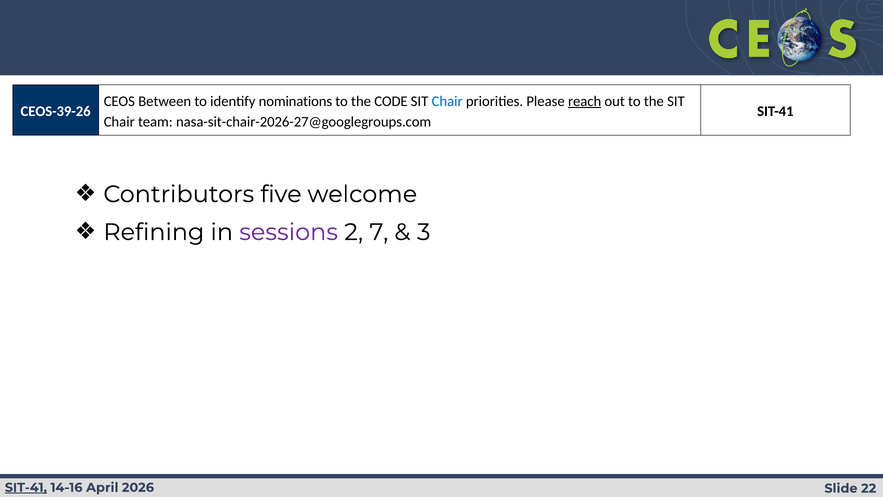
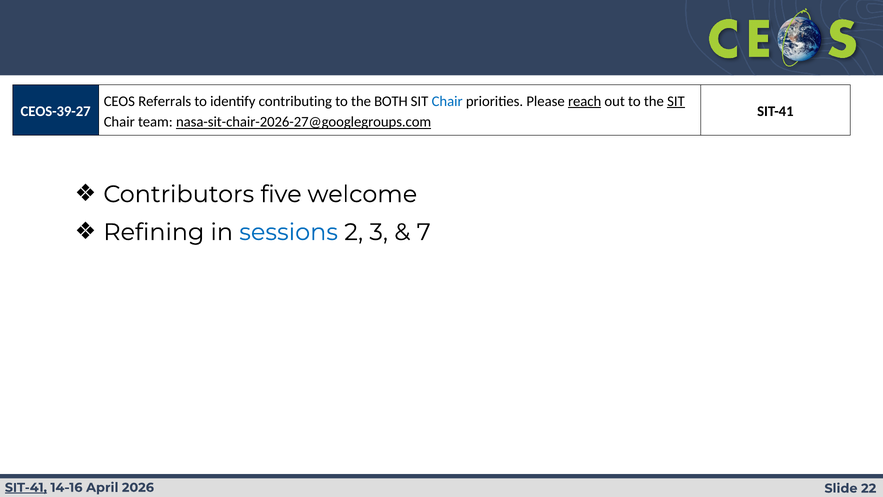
Between: Between -> Referrals (165, 101)
nominations: nominations -> contributing (295, 101)
CODE: CODE -> BOTH (391, 101)
SIT underline: none -> present (676, 101)
CEOS-39-26: CEOS-39-26 -> CEOS-39-27 (56, 111)
nasa-sit-chair-2026-27@googlegroups.com underline: none -> present (304, 122)
sessions colour: purple -> blue (289, 232)
7: 7 -> 3 (379, 232)
3: 3 -> 7 (424, 232)
